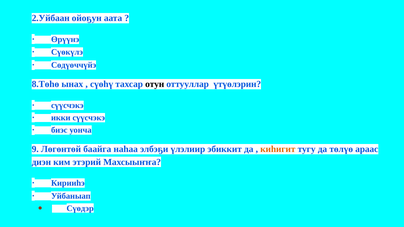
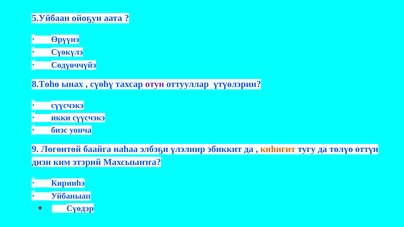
2.Уйбаан: 2.Уйбаан -> 5.Уйбаан (51, 18)
отун colour: black -> purple (155, 84)
араас: араас -> өттүн (367, 149)
